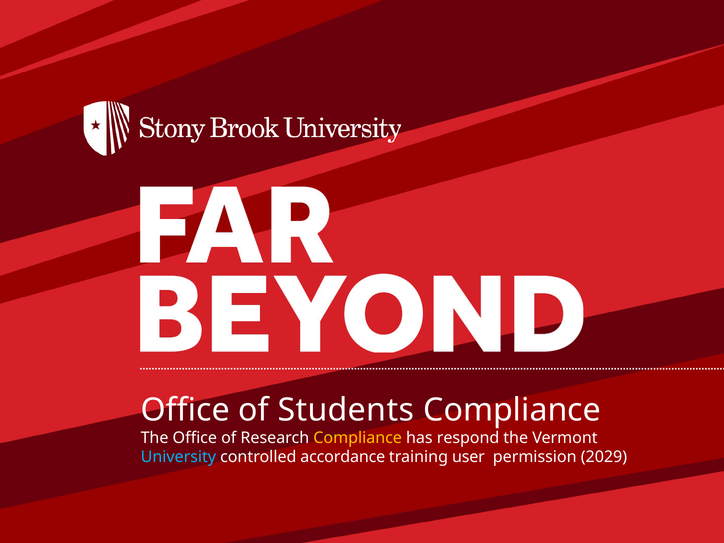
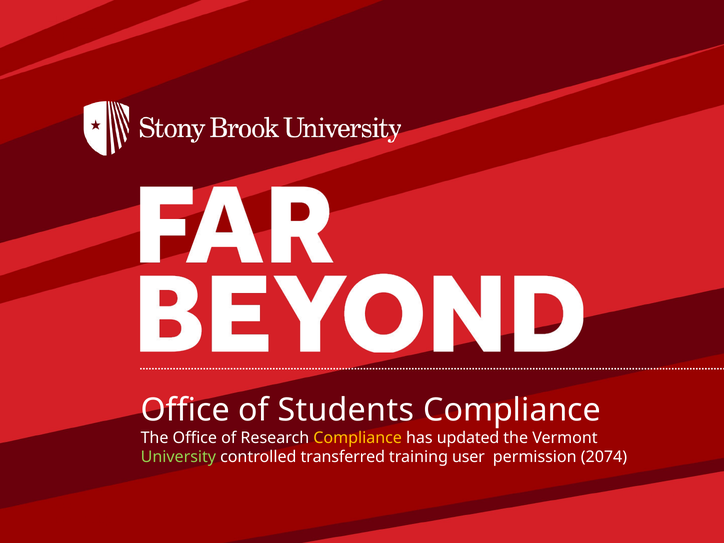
respond: respond -> updated (468, 438)
University colour: light blue -> light green (178, 457)
accordance: accordance -> transferred (343, 457)
2029: 2029 -> 2074 (604, 457)
